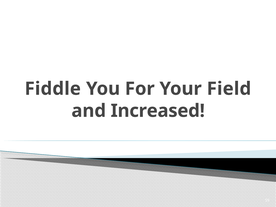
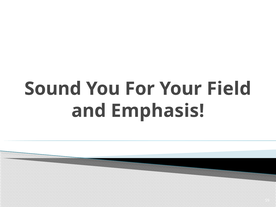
Fiddle: Fiddle -> Sound (53, 89)
Increased: Increased -> Emphasis (158, 111)
